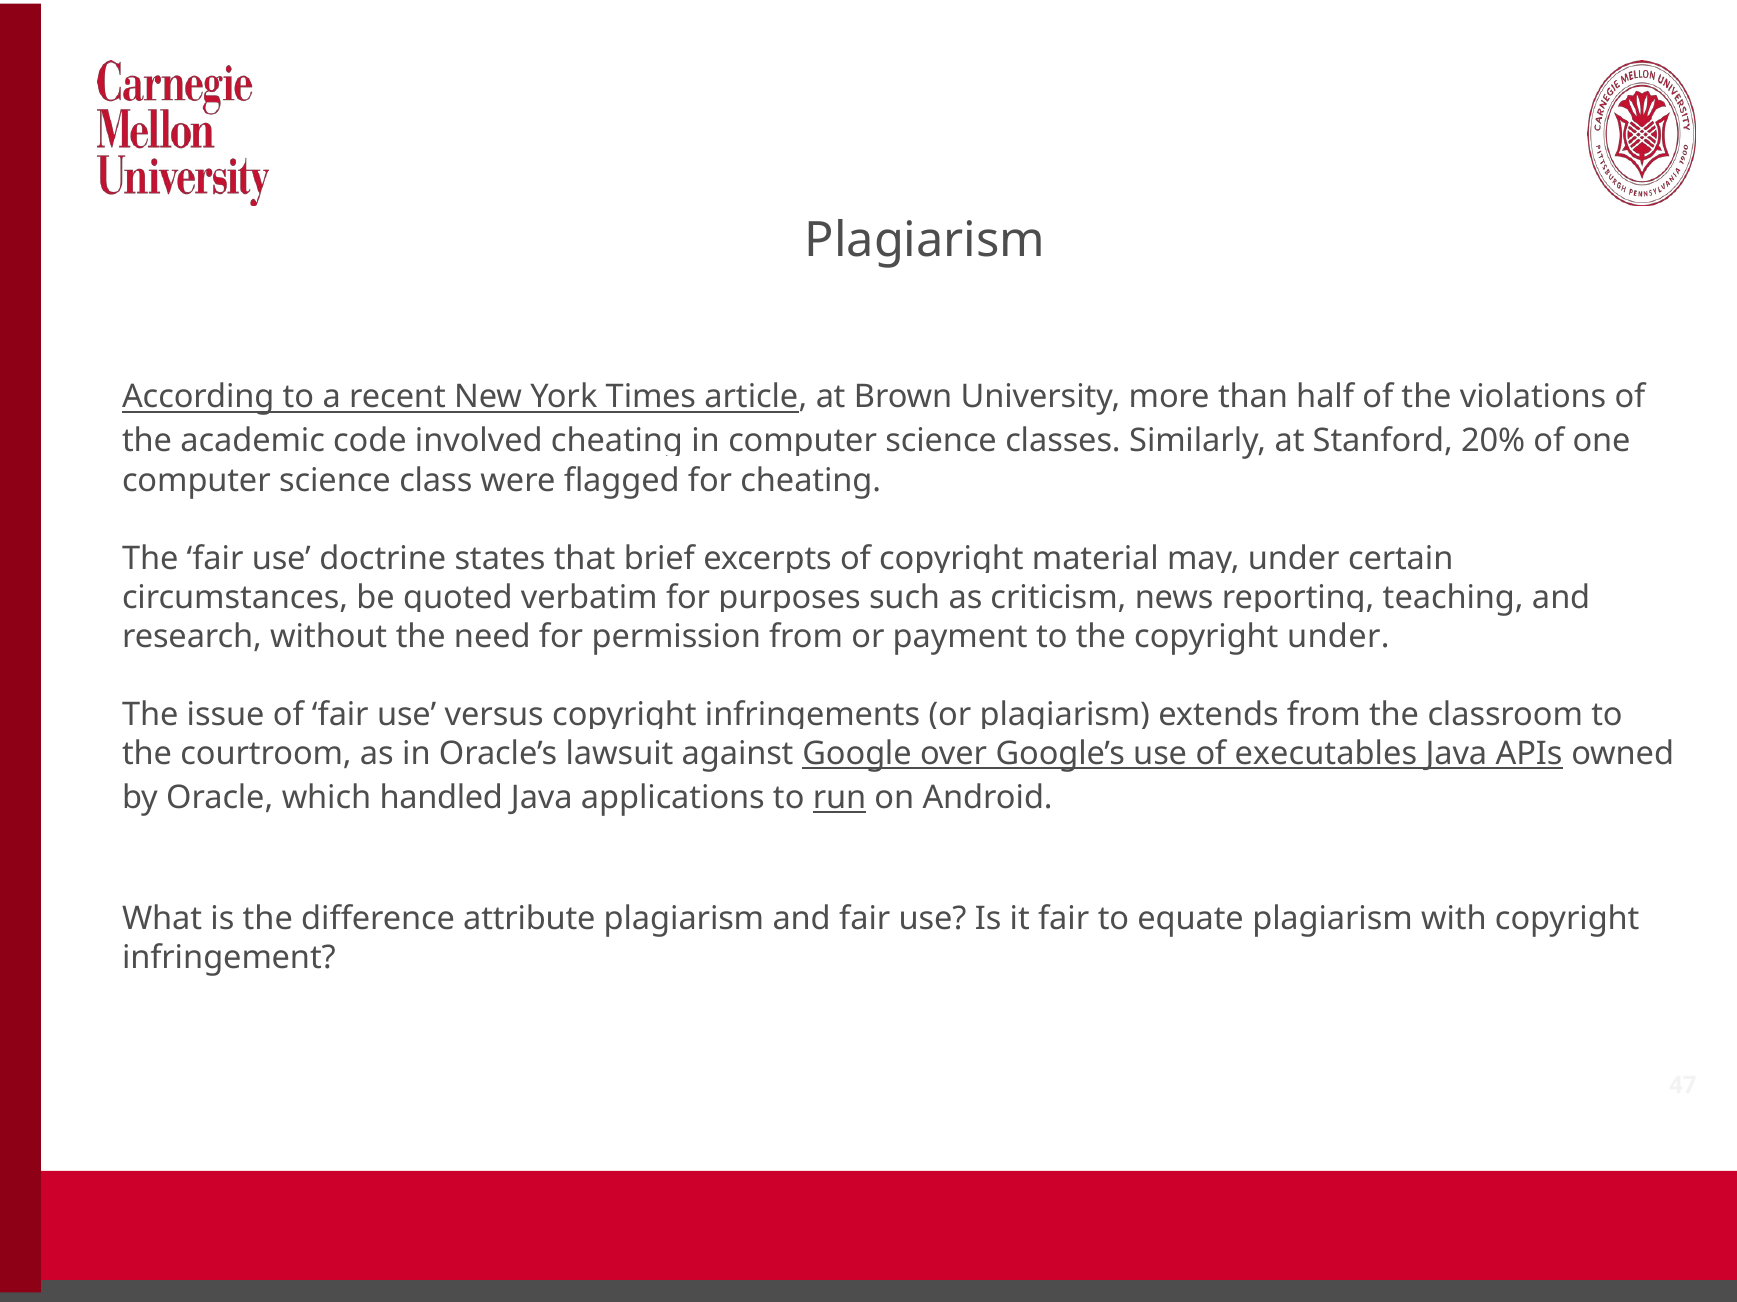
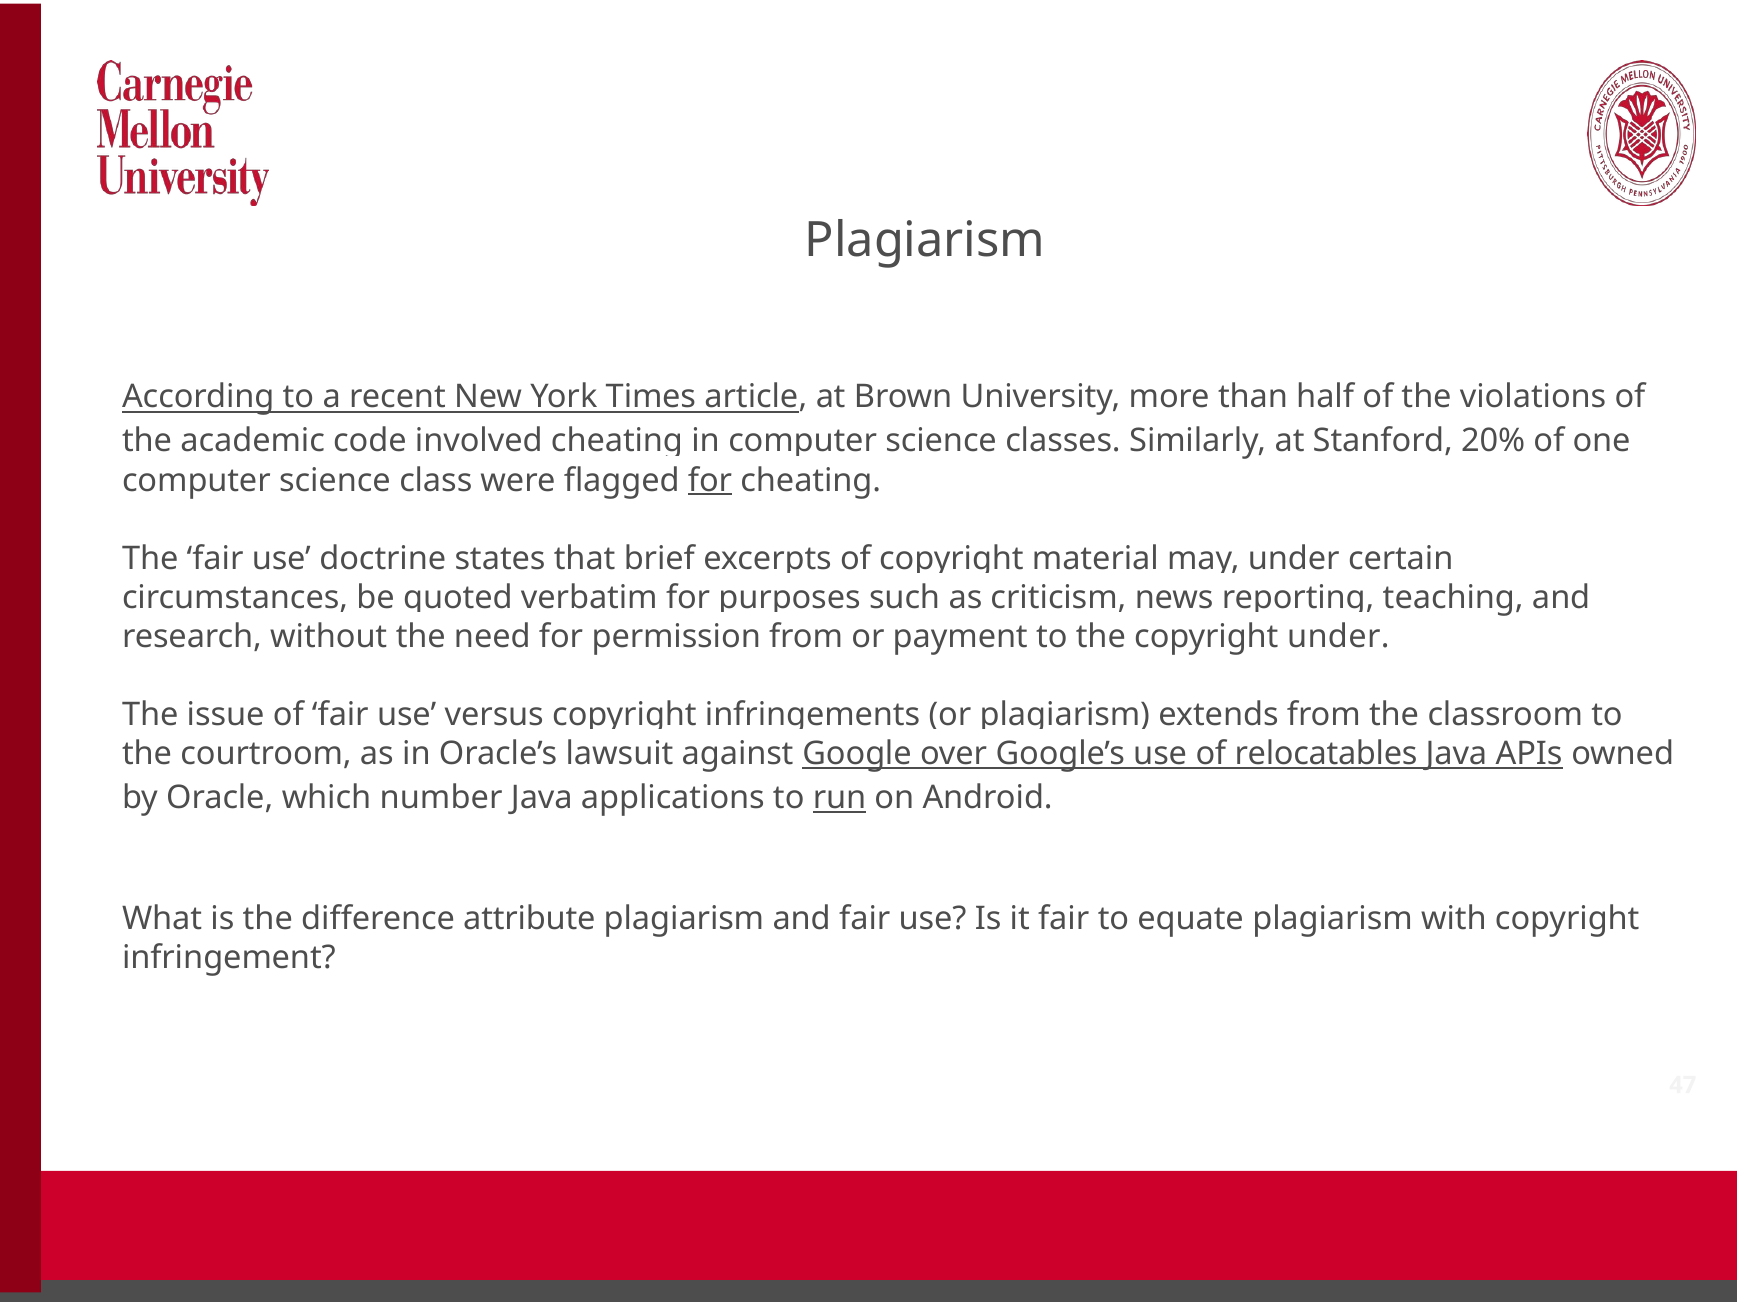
for underline: none -> present (710, 481)
executables: executables -> relocatables (1326, 754)
handled: handled -> number (441, 798)
